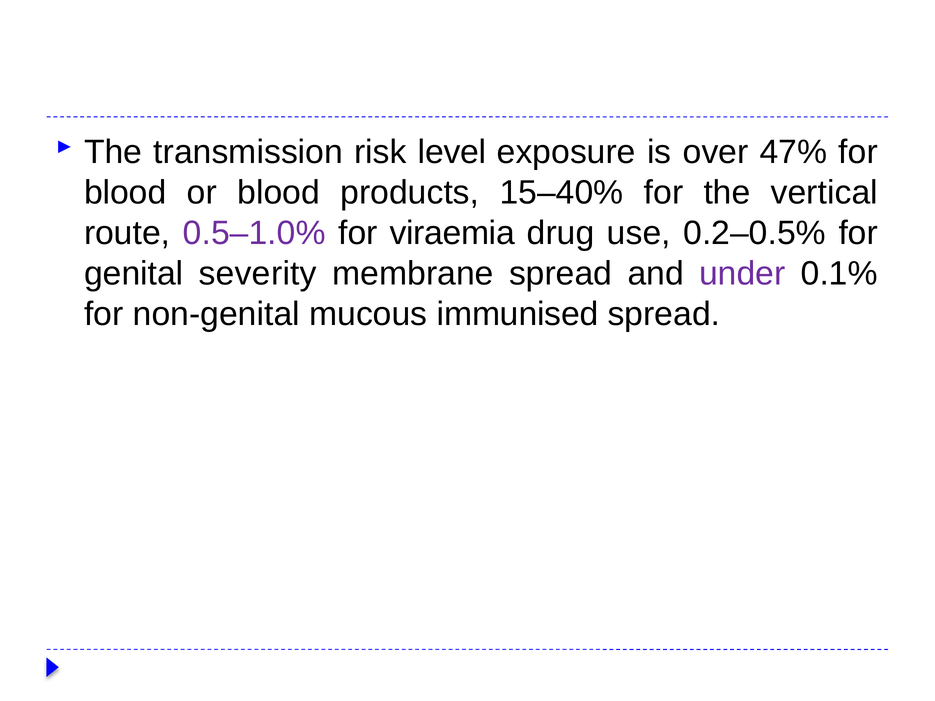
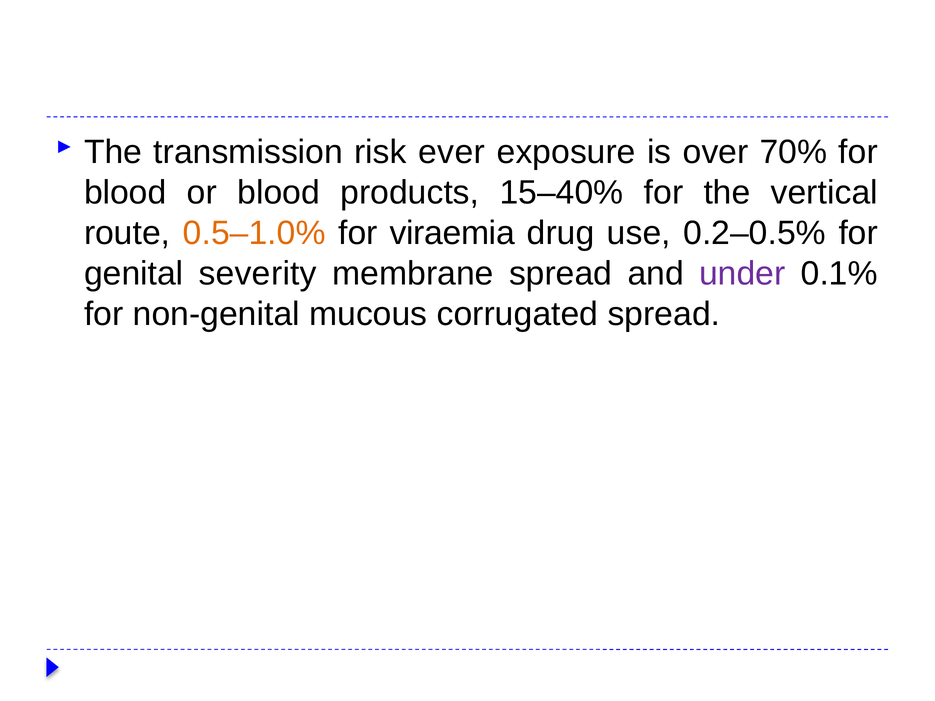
level: level -> ever (452, 152)
47%: 47% -> 70% (793, 152)
0.5–1.0% colour: purple -> orange (254, 233)
immunised: immunised -> corrugated (517, 314)
